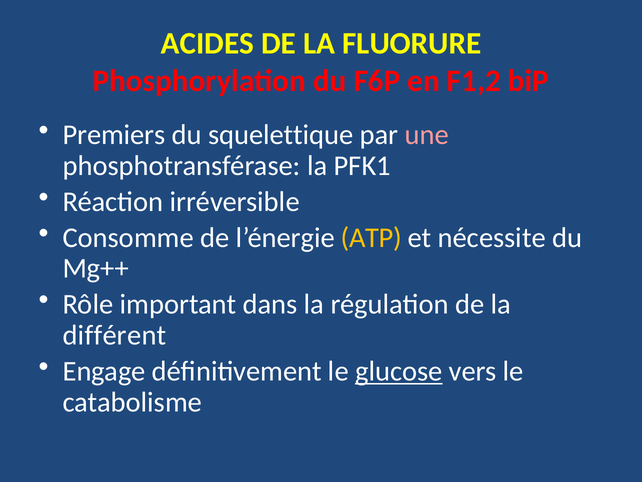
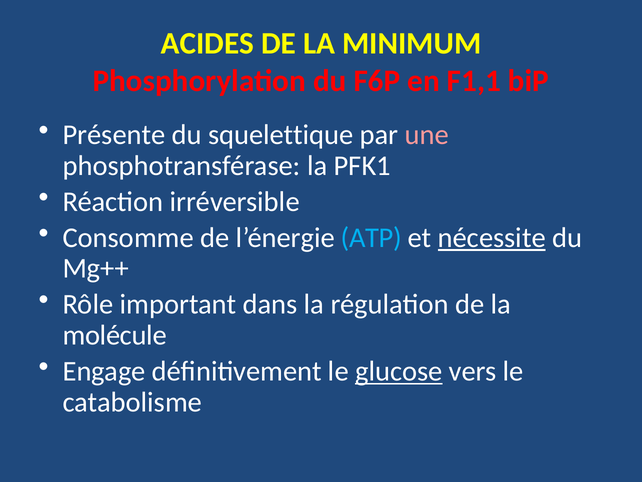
FLUORURE: FLUORURE -> MINIMUM (412, 43)
F1,2: F1,2 -> F1,1 (474, 81)
Premiers: Premiers -> Présente (114, 135)
ATP colour: yellow -> light blue (371, 237)
nécessite underline: none -> present (492, 237)
différent: différent -> molécule (115, 335)
